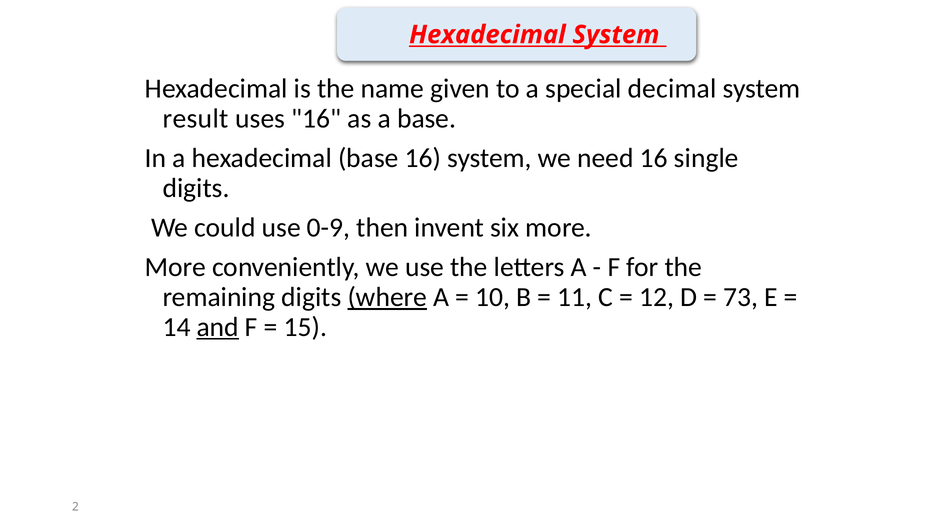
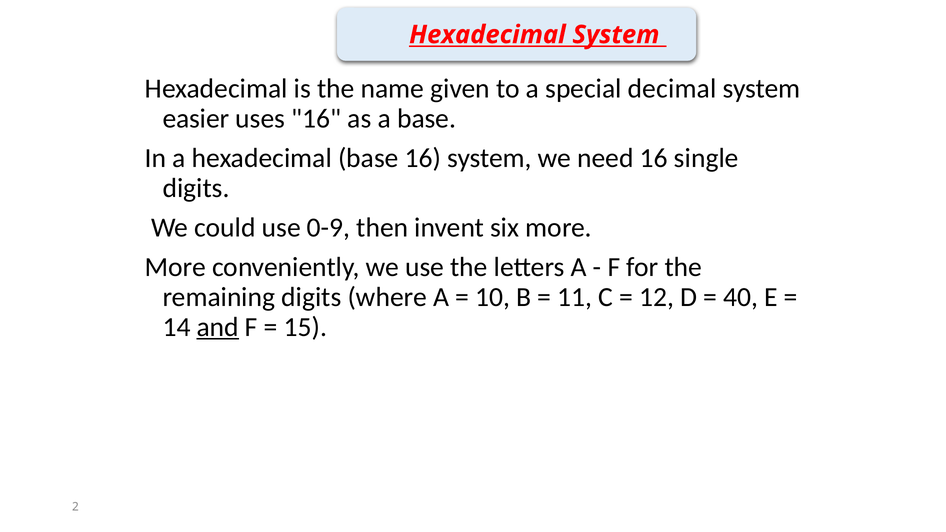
result: result -> easier (196, 119)
where underline: present -> none (387, 297)
73: 73 -> 40 (741, 297)
